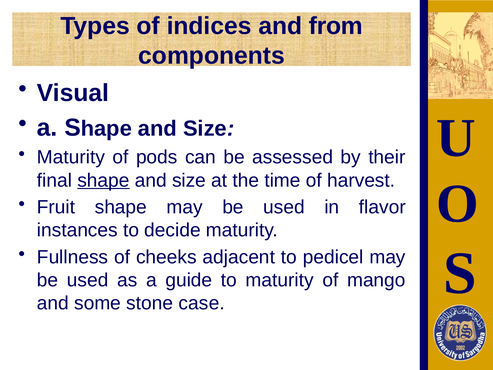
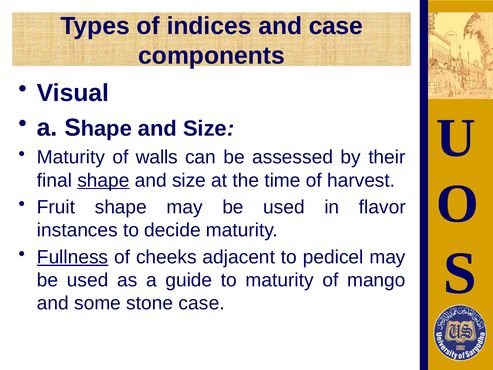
and from: from -> case (336, 26)
pods: pods -> walls (157, 157)
Fullness underline: none -> present (73, 257)
